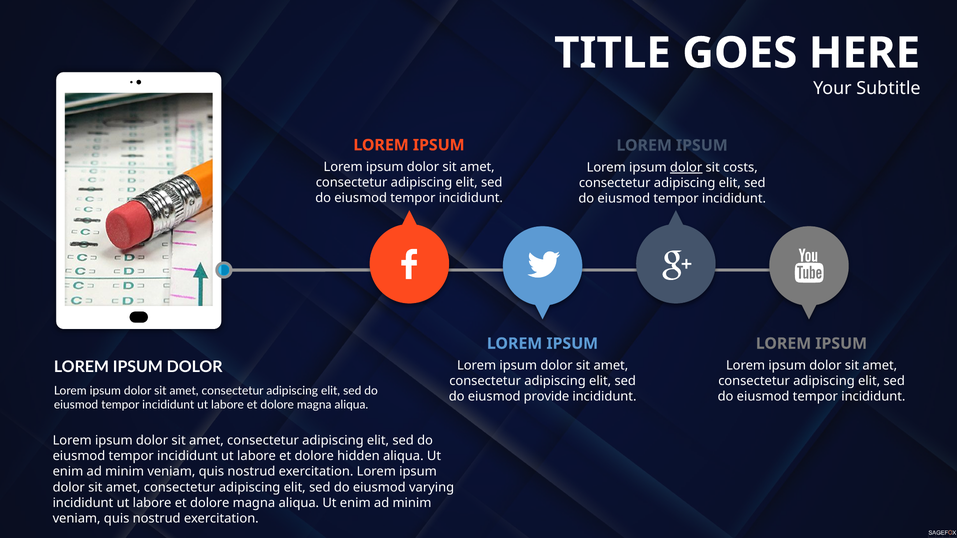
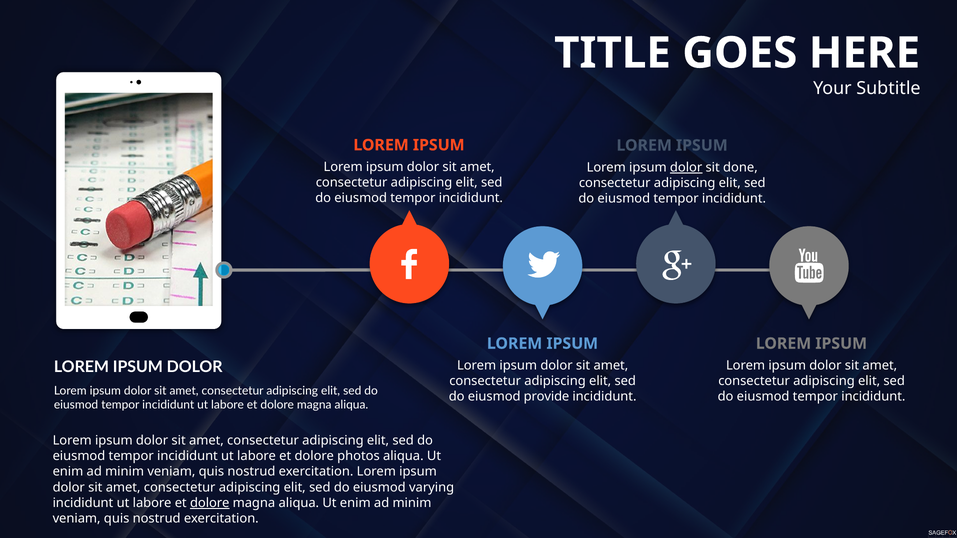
costs: costs -> done (740, 167)
hidden: hidden -> photos (358, 456)
dolore underline: none -> present (210, 503)
